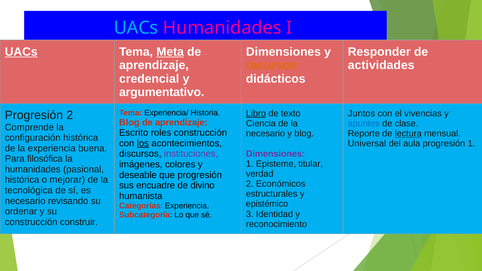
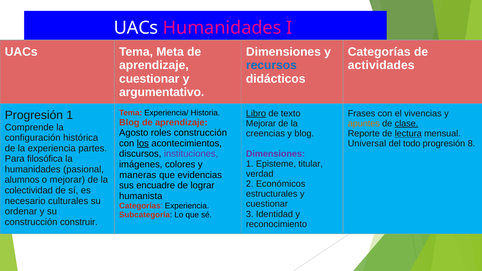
UACs colour: light blue -> white (136, 28)
UACs underline: present -> none (21, 52)
Meta underline: present -> none (170, 52)
Responder: Responder -> Categorías (379, 52)
recursos colour: orange -> blue (271, 65)
credencial: credencial -> cuestionar (149, 79)
Juntos: Juntos -> Frases (362, 114)
Progresión 2: 2 -> 1 (70, 115)
Ciencia: Ciencia -> Mejorar (261, 124)
apuntes colour: blue -> orange (364, 124)
clase underline: none -> present (406, 124)
Escrito: Escrito -> Agosto (134, 133)
necesario: necesario -> creencias (265, 134)
aula: aula -> todo (412, 144)
progresión 1: 1 -> 8 (471, 144)
buena: buena -> partes (93, 148)
deseable: deseable -> maneras (138, 175)
que progresión: progresión -> evidencias (200, 175)
histórica: histórica -> alumnos (22, 180)
divino: divino -> lograr (203, 186)
tecnológica: tecnológica -> colectividad (29, 191)
revisando: revisando -> culturales (68, 201)
epistémico: epistémico -> cuestionar (267, 204)
